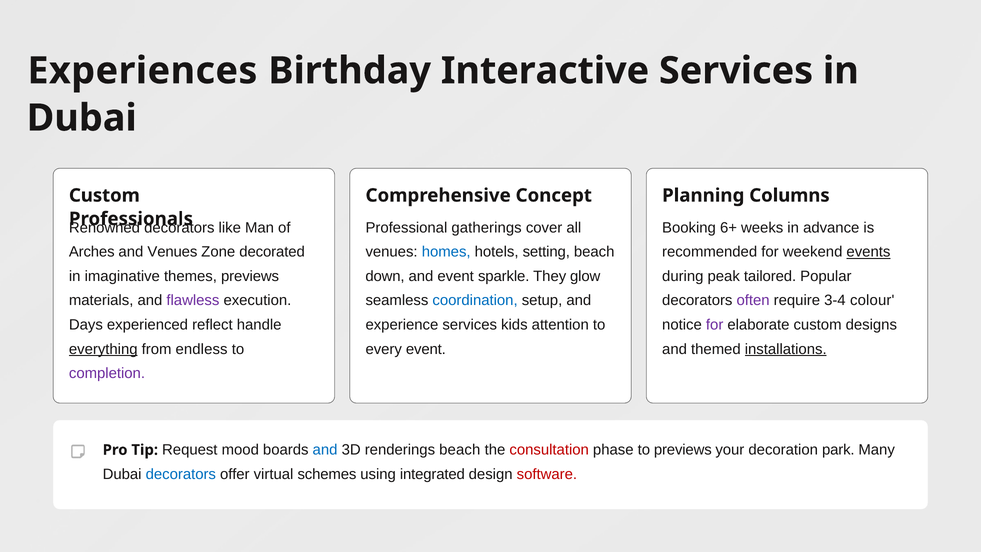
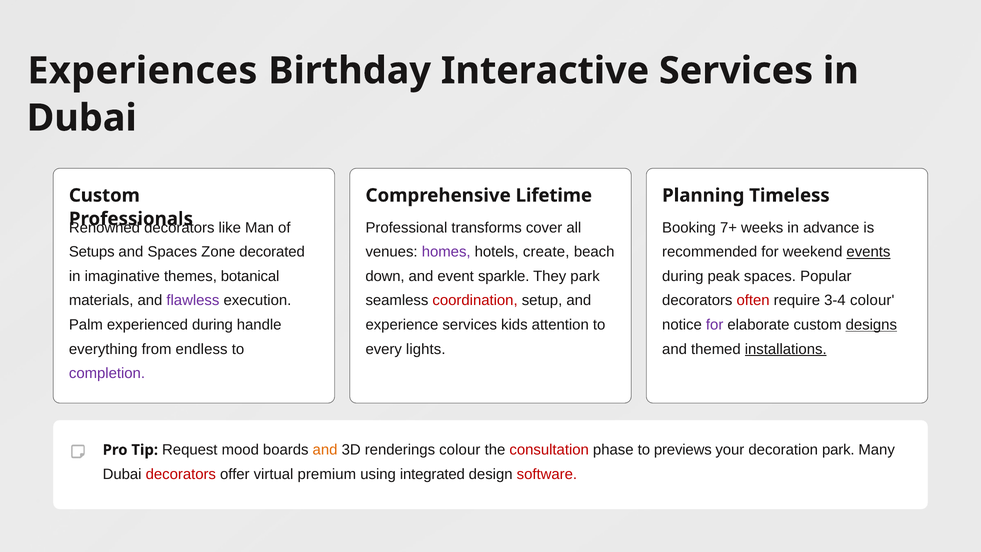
Concept: Concept -> Lifetime (554, 195)
Columns: Columns -> Timeless (789, 195)
gatherings: gatherings -> transforms (487, 228)
6+: 6+ -> 7+ (729, 228)
Arches: Arches -> Setups (92, 252)
and Venues: Venues -> Spaces (172, 252)
homes colour: blue -> purple (446, 252)
setting: setting -> create (546, 252)
They glow: glow -> park (585, 276)
peak tailored: tailored -> spaces (770, 276)
themes previews: previews -> botanical (250, 276)
coordination colour: blue -> red (475, 300)
often colour: purple -> red (753, 300)
Days: Days -> Palm (86, 325)
experienced reflect: reflect -> during (212, 325)
designs underline: none -> present (871, 325)
everything underline: present -> none (103, 349)
every event: event -> lights (426, 349)
and colour: blue -> orange (325, 450)
renderings beach: beach -> colour (460, 450)
decorators colour: blue -> red (181, 474)
schemes: schemes -> premium (327, 474)
